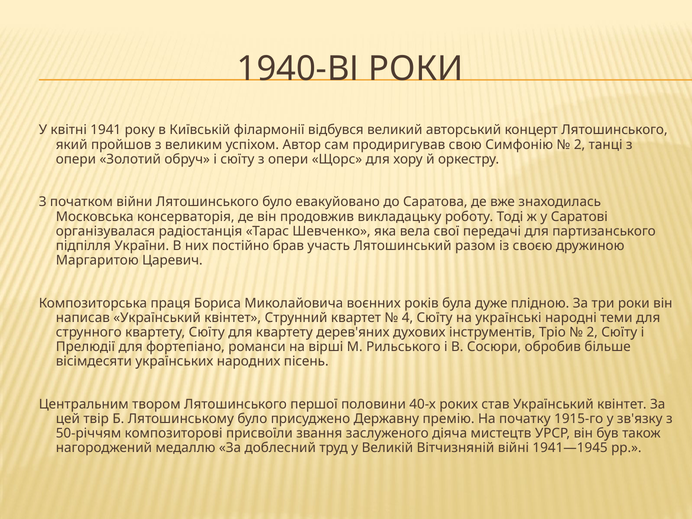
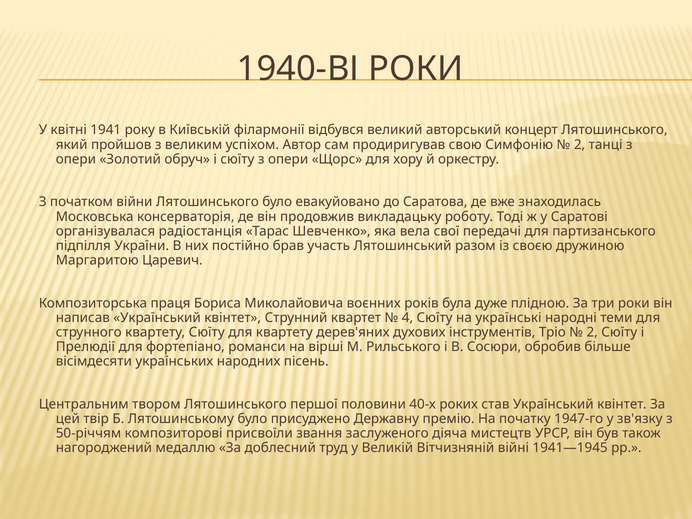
1915-го: 1915-го -> 1947-го (579, 419)
